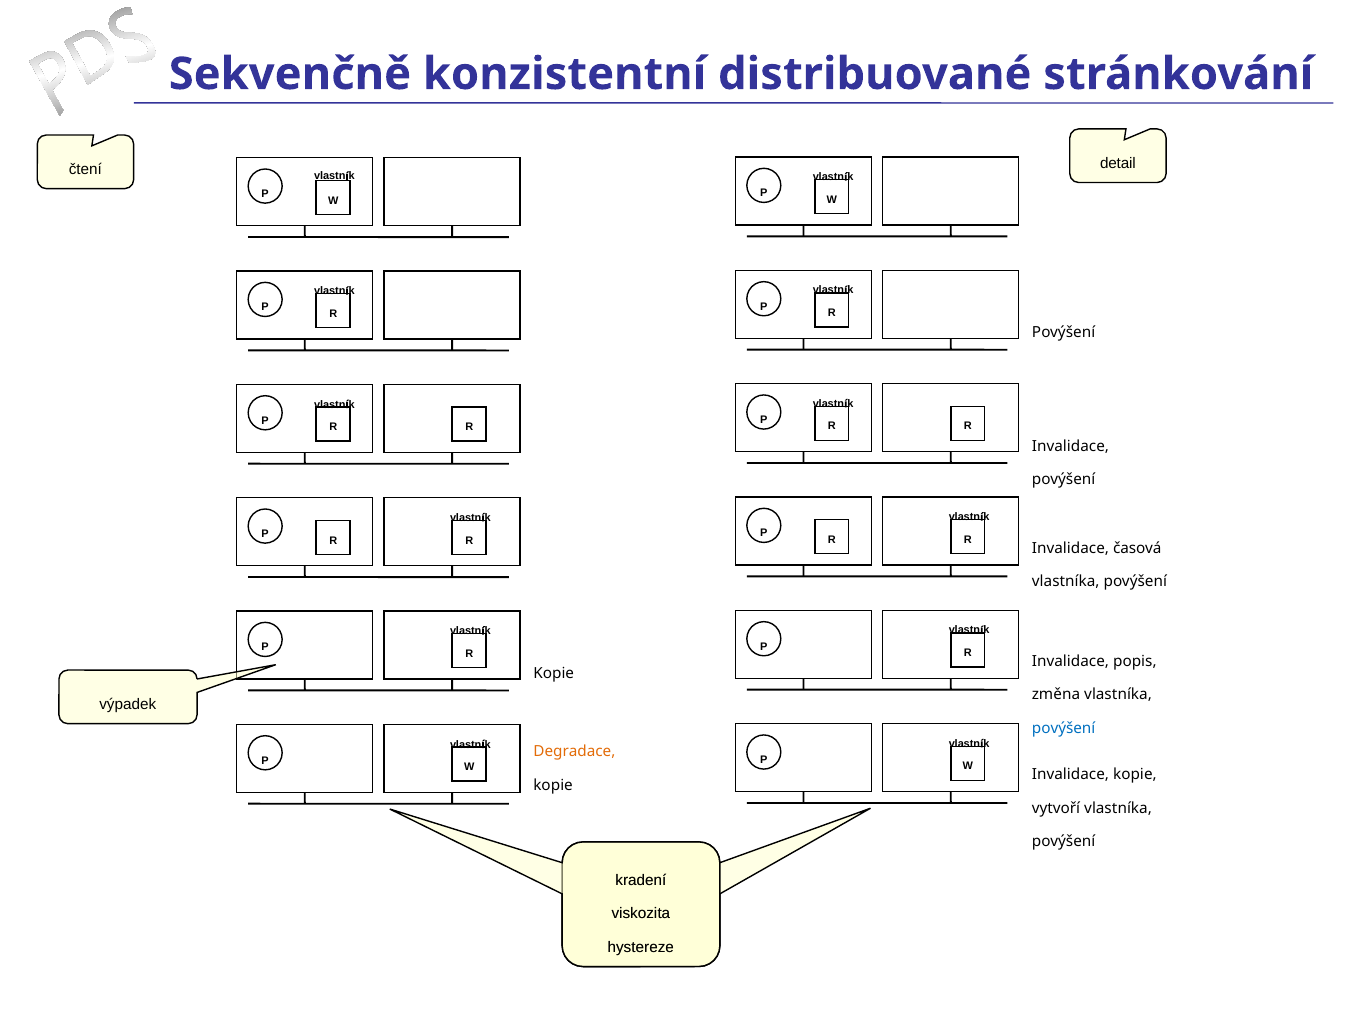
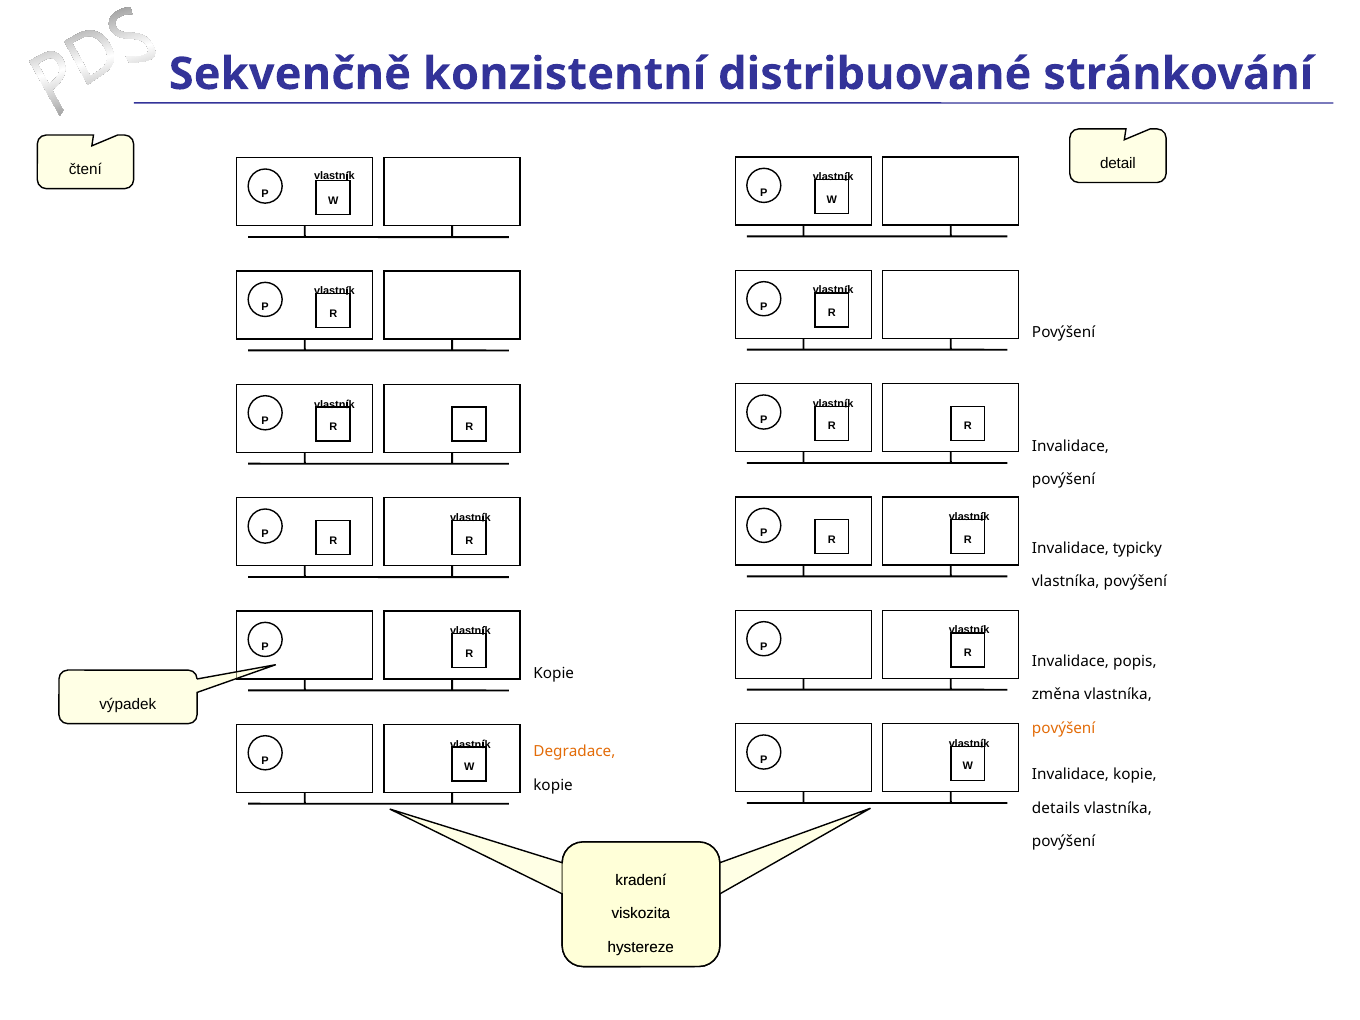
časová: časová -> typicky (1137, 548)
povýšení colour: blue -> orange (1064, 728)
vytvoří: vytvoří -> details (1056, 808)
